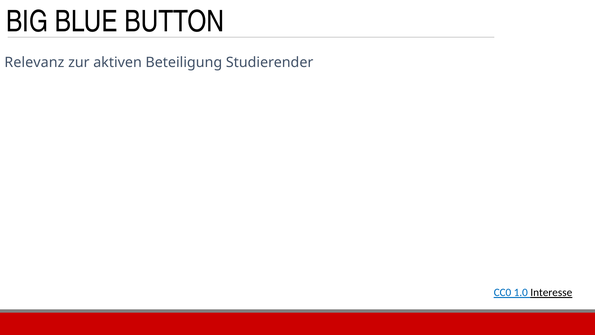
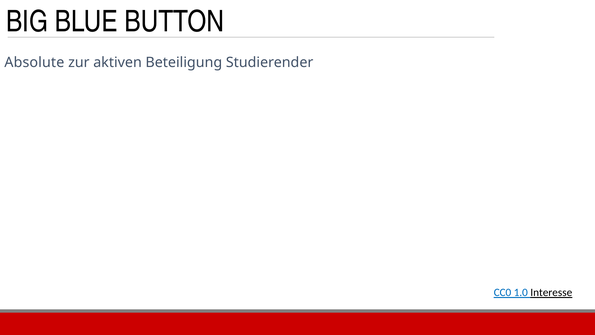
Relevanz: Relevanz -> Absolute (34, 62)
